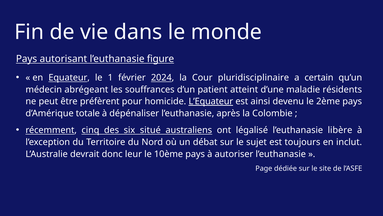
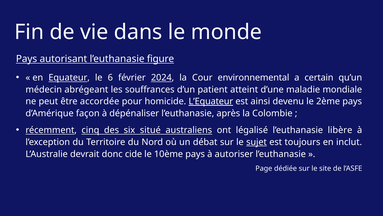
1: 1 -> 6 (110, 77)
pluridisciplinaire: pluridisciplinaire -> environnemental (253, 77)
résidents: résidents -> mondiale (342, 89)
préfèrent: préfèrent -> accordée (100, 101)
totale: totale -> façon (88, 113)
sujet underline: none -> present (257, 142)
leur: leur -> cide (134, 154)
